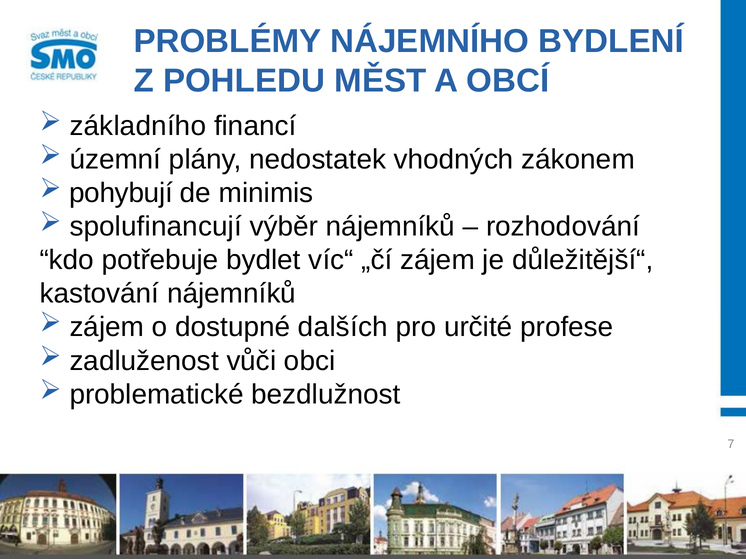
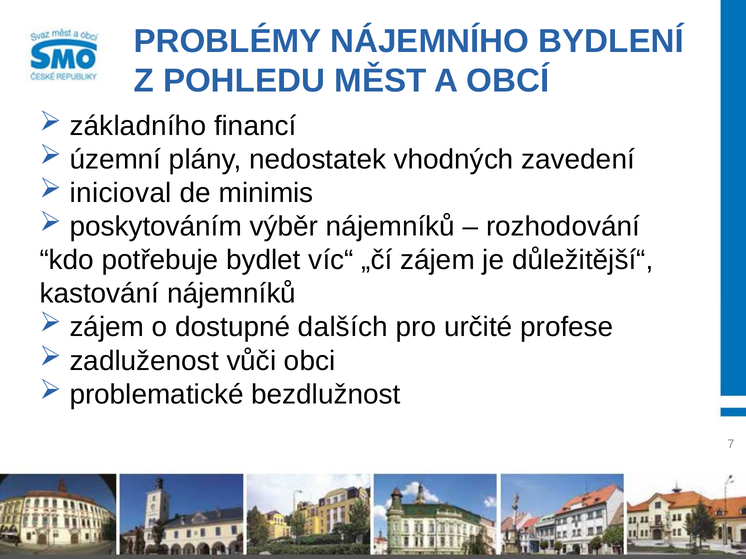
zákonem: zákonem -> zavedení (578, 160)
pohybují: pohybují -> inicioval (121, 193)
spolufinancují: spolufinancují -> poskytováním (156, 227)
